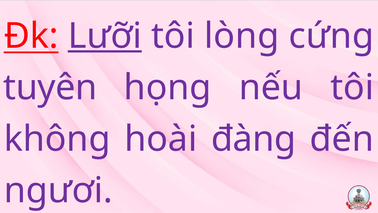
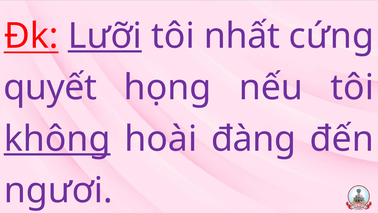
lòng: lòng -> nhất (242, 36)
tuyên: tuyên -> quyết (50, 87)
không underline: none -> present (57, 139)
